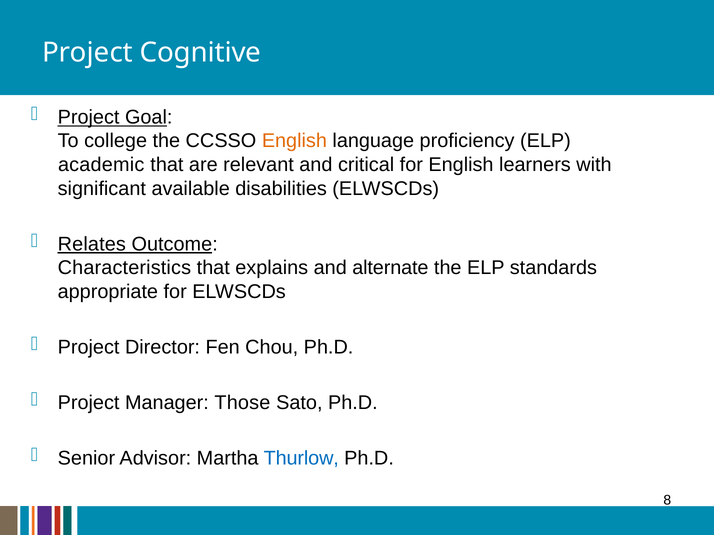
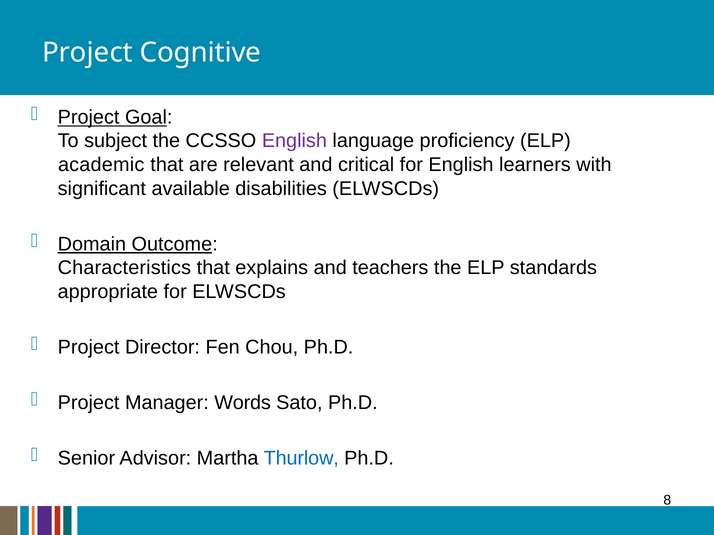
college: college -> subject (116, 141)
English colour: orange -> purple (294, 141)
Relates: Relates -> Domain (92, 244)
alternate: alternate -> teachers (390, 268)
Those: Those -> Words (243, 403)
